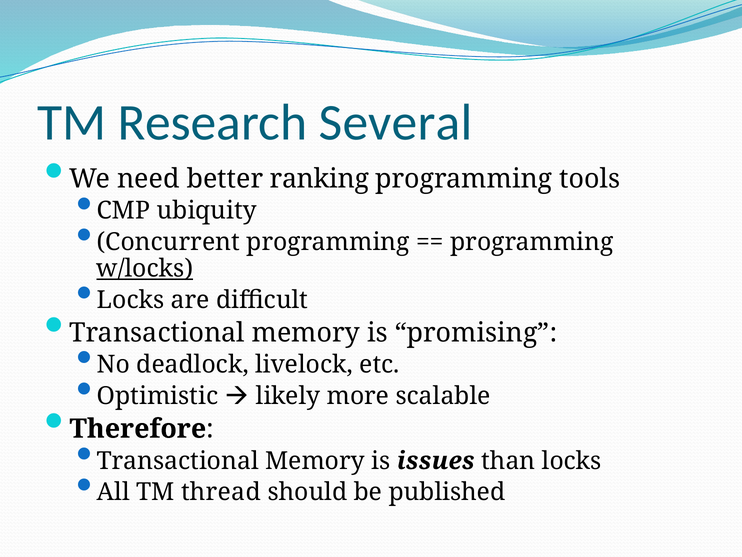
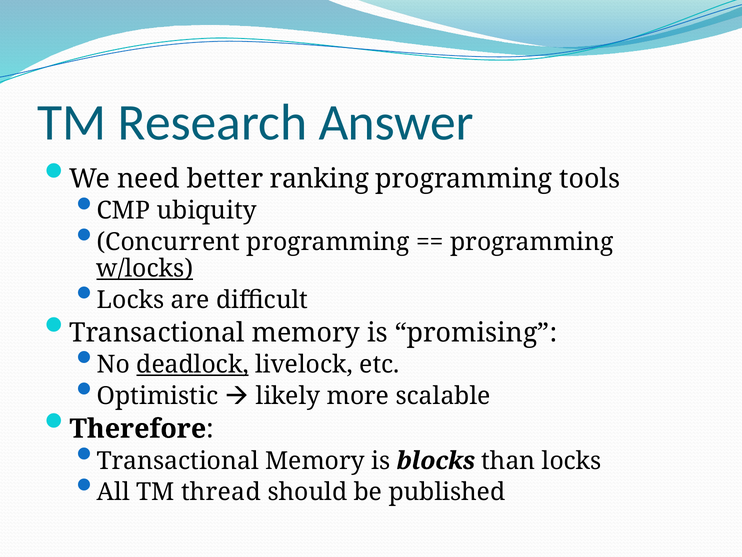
Several: Several -> Answer (396, 123)
deadlock underline: none -> present (193, 364)
issues: issues -> blocks (436, 460)
